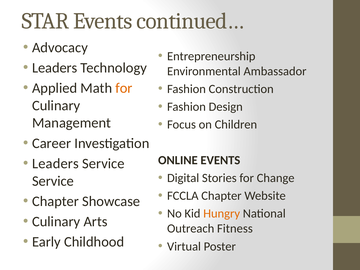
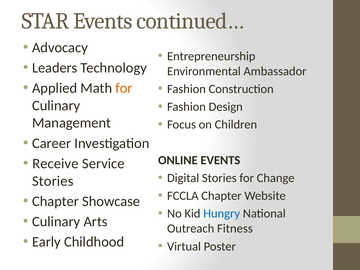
Leaders: Leaders -> Receive (55, 164)
Service: Service -> Stories (53, 181)
Hungry colour: orange -> blue (222, 214)
